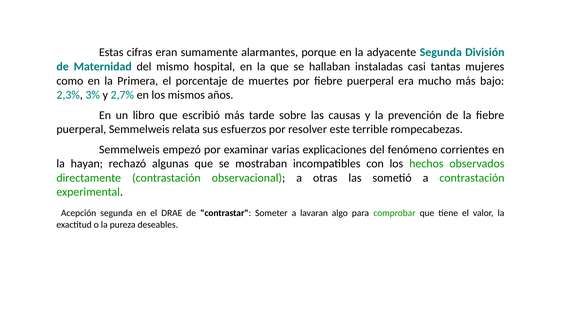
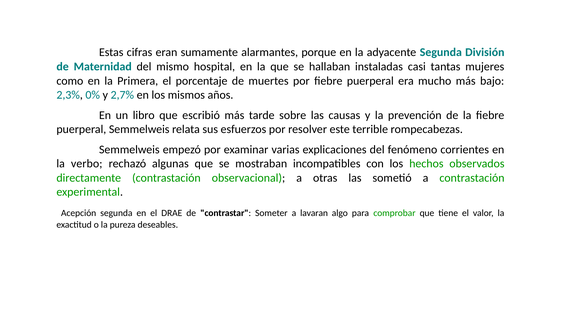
3%: 3% -> 0% (93, 95)
hayan: hayan -> verbo (87, 164)
